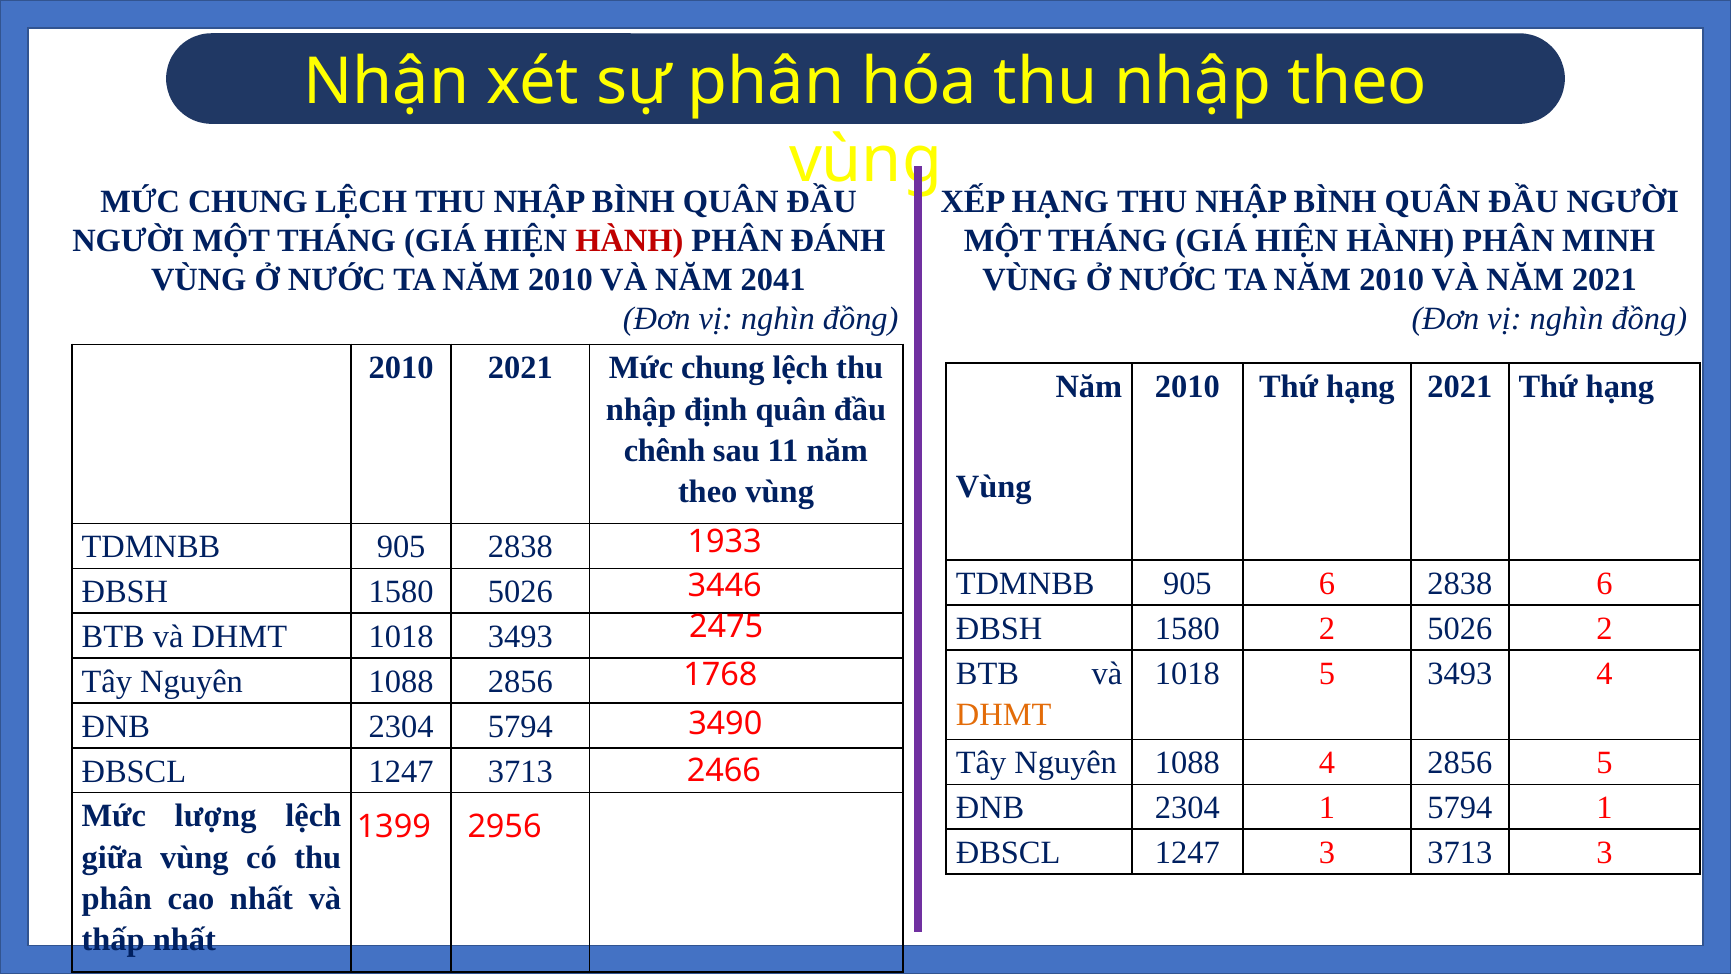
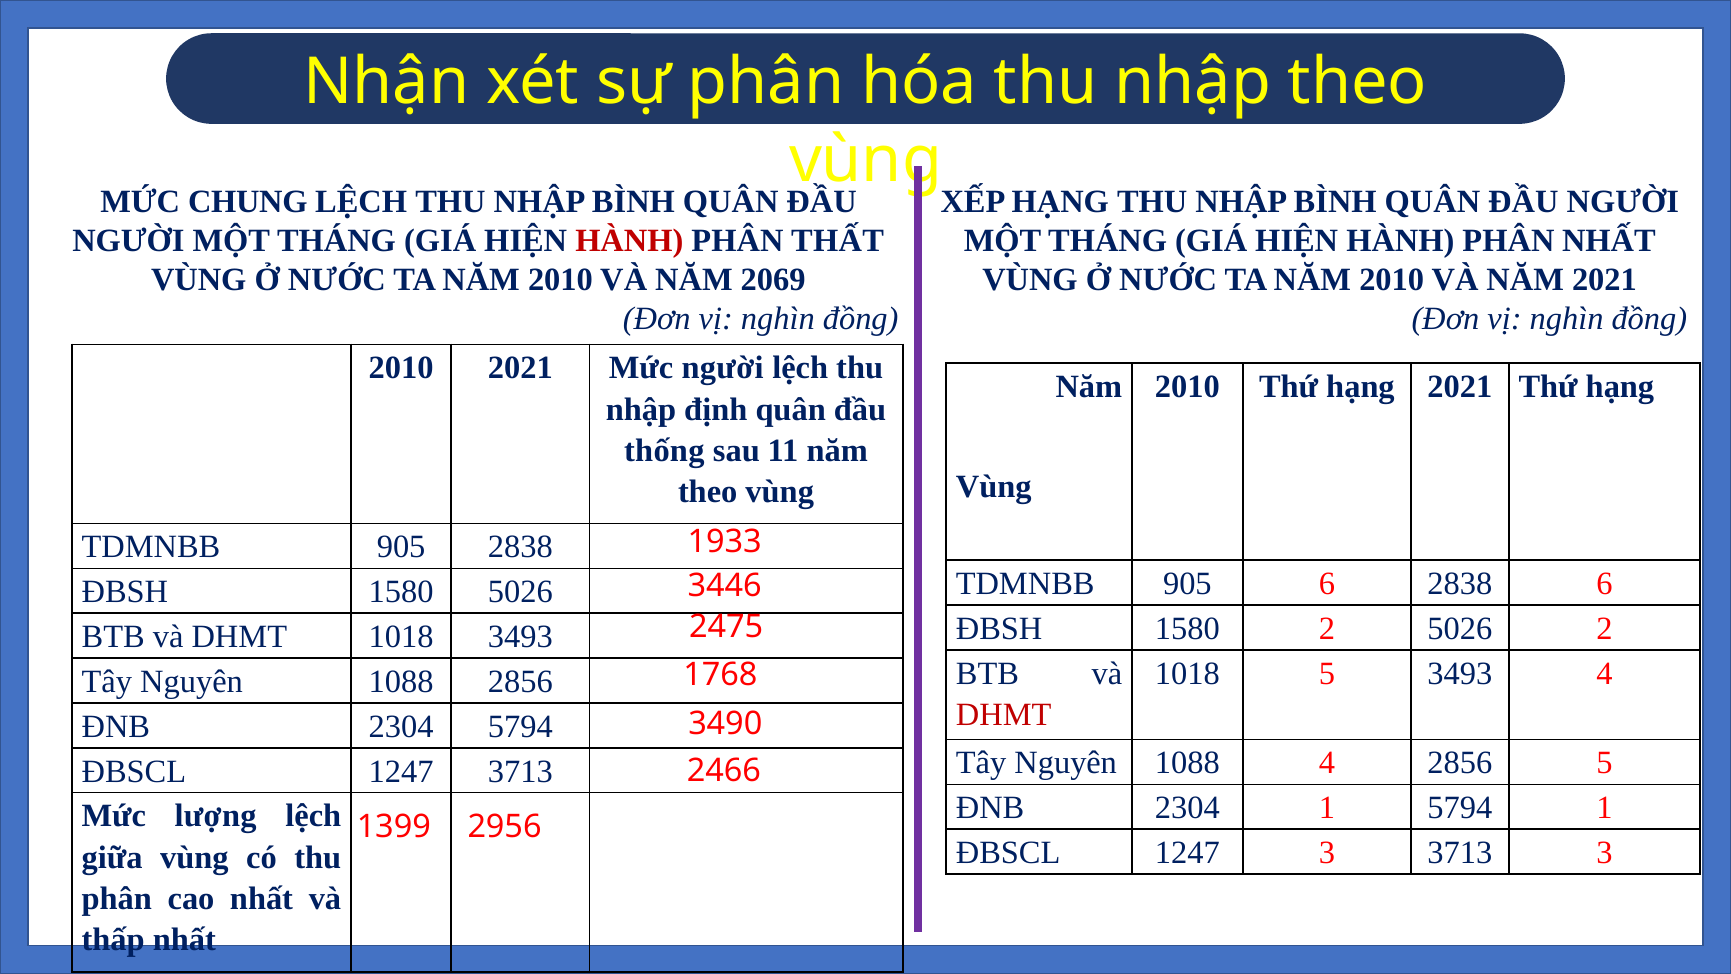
ĐÁNH: ĐÁNH -> THẤT (838, 241)
PHÂN MINH: MINH -> NHẤT (1609, 241)
2041: 2041 -> 2069 (773, 280)
2021 Mức chung: chung -> người (723, 368)
chênh: chênh -> thống (664, 450)
DHMT colour: orange -> red (1004, 715)
